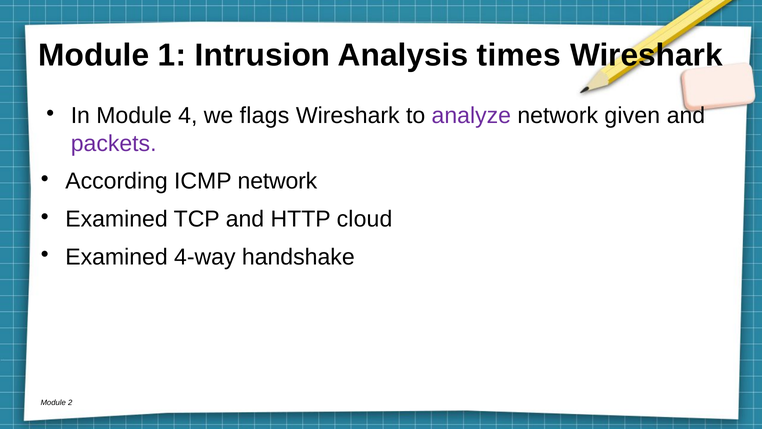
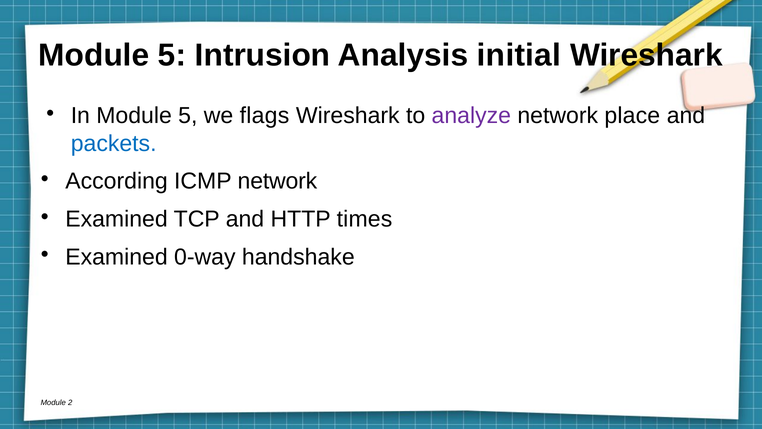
1: 1 -> 5 (172, 55)
times: times -> initial (519, 55)
In Module 4: 4 -> 5 (188, 116)
given: given -> place (632, 116)
packets colour: purple -> blue (114, 143)
cloud: cloud -> times (365, 219)
4-way: 4-way -> 0-way (205, 257)
